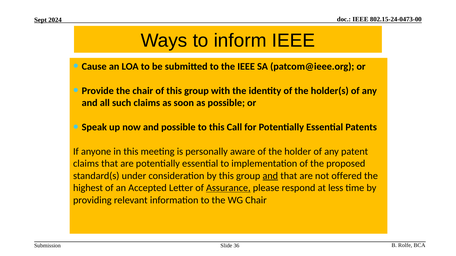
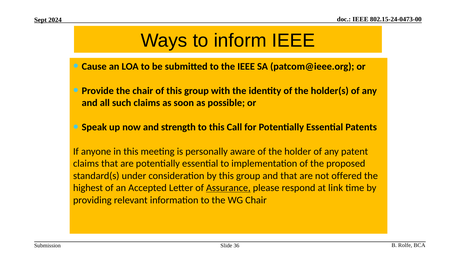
possible: possible -> strength (178, 127)
and underline: present -> none (270, 176)
less: less -> link (336, 188)
